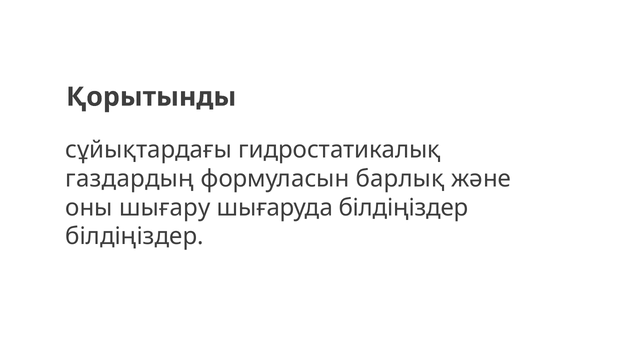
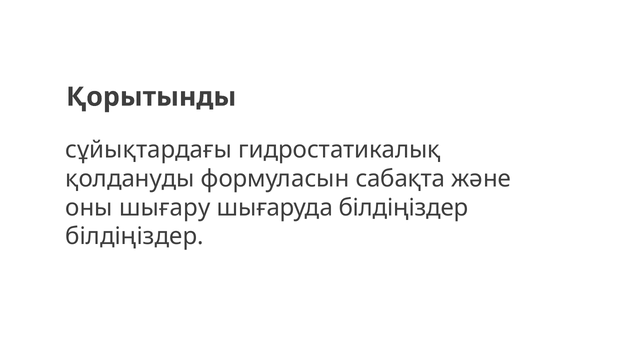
газдардың: газдардың -> қолдануды (130, 179)
барлық: барлық -> сабақта (400, 179)
